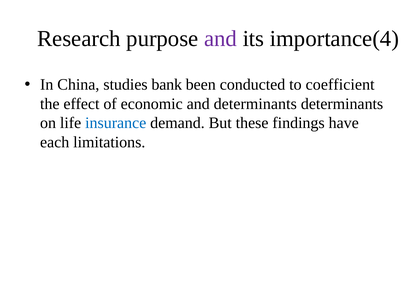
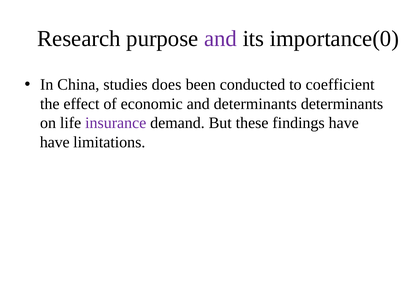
importance(4: importance(4 -> importance(0 (334, 39)
bank: bank -> does (167, 85)
insurance colour: blue -> purple (116, 123)
each: each -> have (55, 142)
